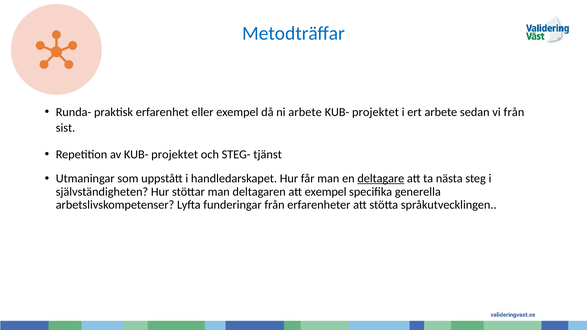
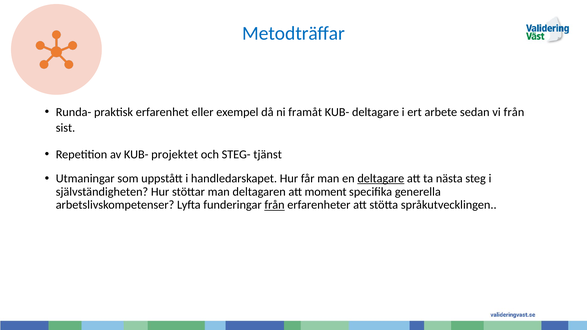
ni arbete: arbete -> framåt (305, 112)
projektet: projektet -> deltagare (376, 112)
att exempel: exempel -> moment (326, 192)
från underline: none -> present (275, 205)
